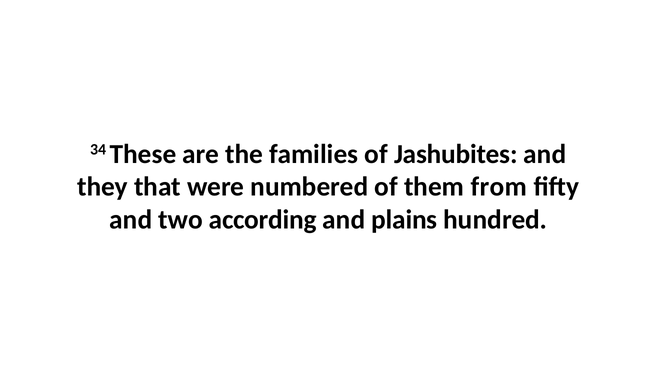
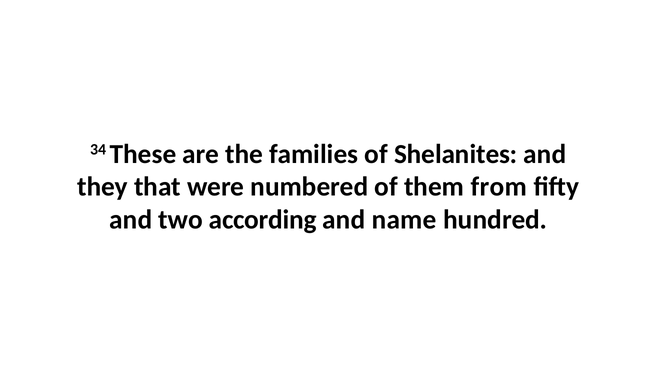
Jashubites: Jashubites -> Shelanites (456, 154)
plains: plains -> name (404, 220)
